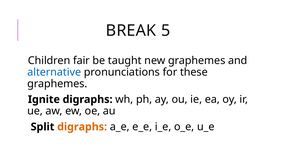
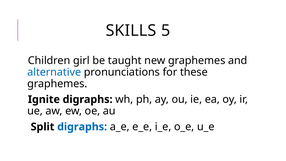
BREAK: BREAK -> SKILLS (131, 31)
fair: fair -> girl (81, 60)
digraphs colour: orange -> blue (82, 127)
